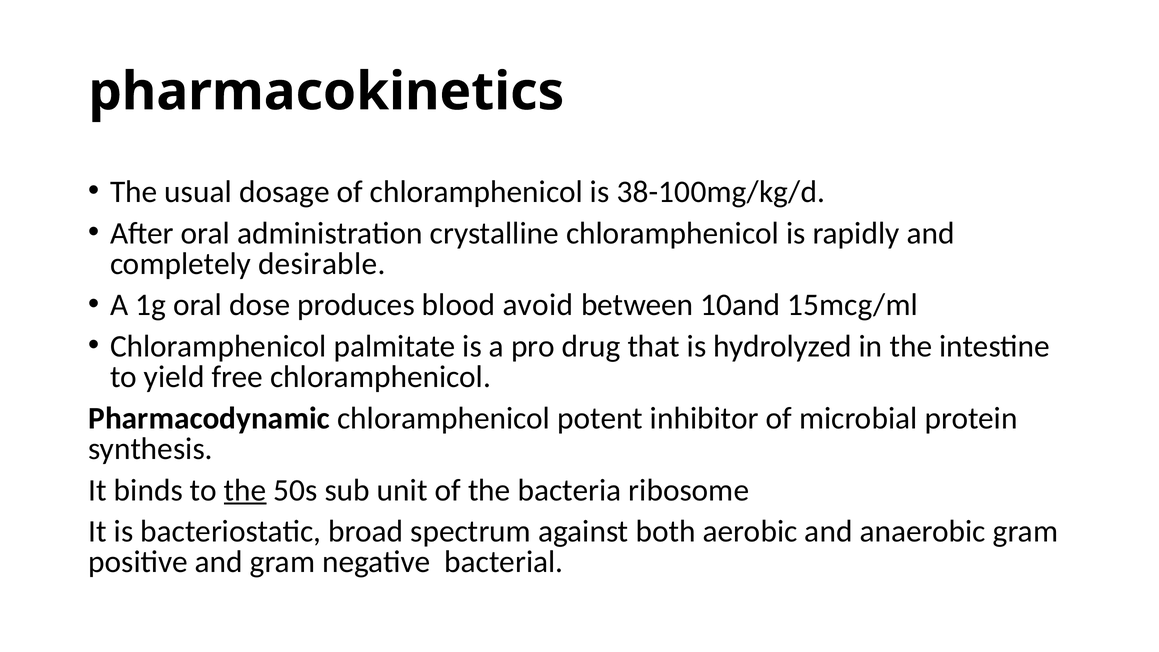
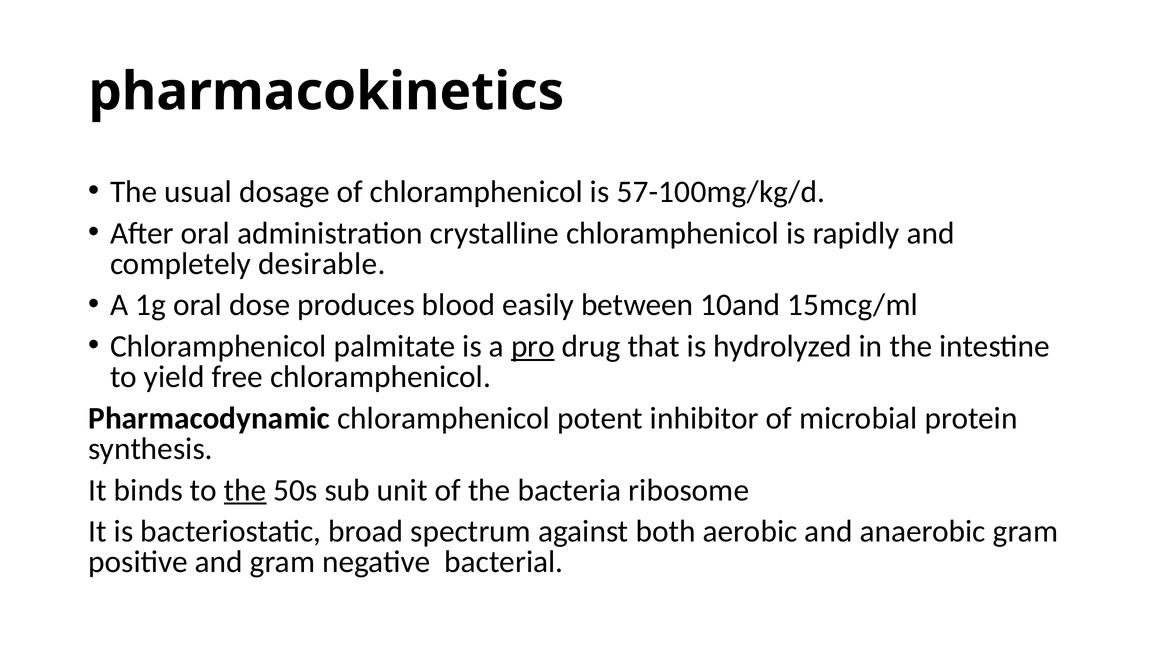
38-100mg/kg/d: 38-100mg/kg/d -> 57-100mg/kg/d (721, 192)
avoid: avoid -> easily (538, 305)
pro underline: none -> present (533, 346)
